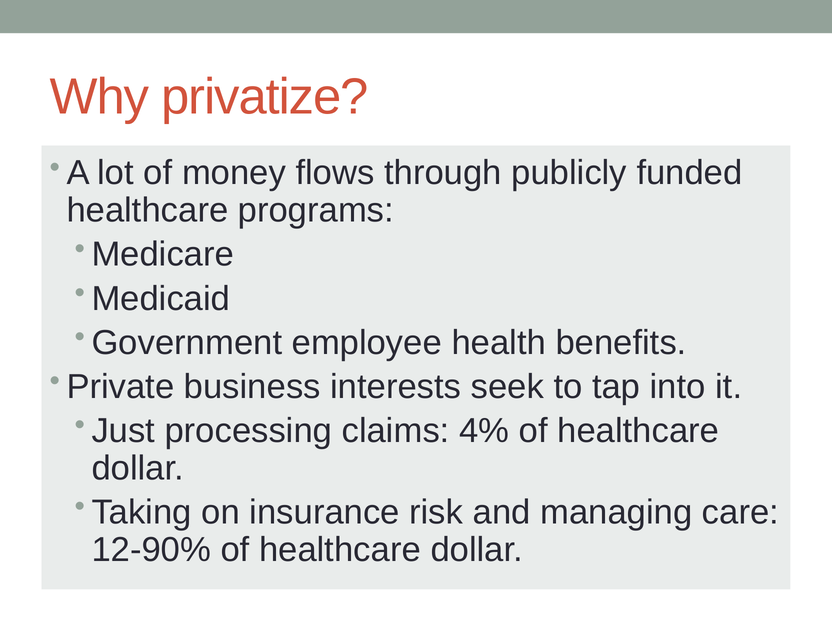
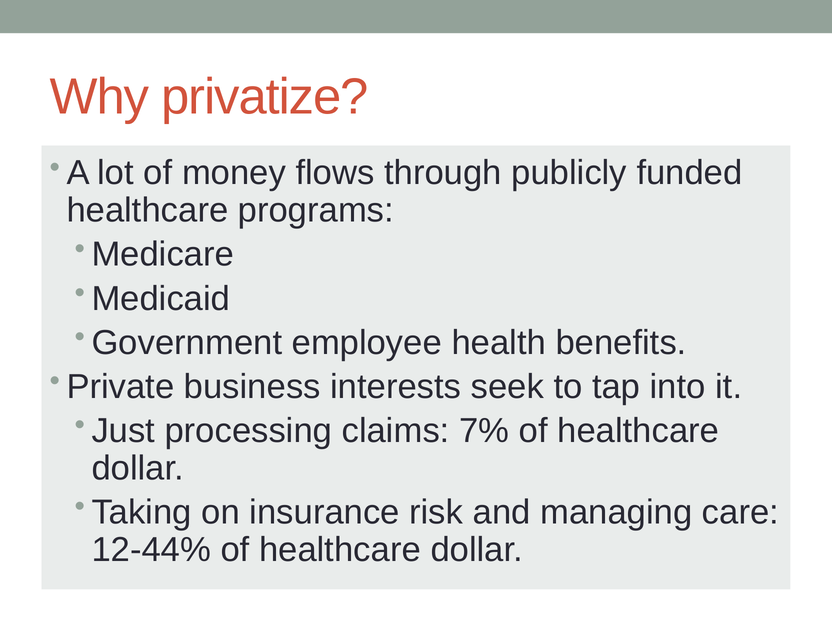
4%: 4% -> 7% (484, 431)
12-90%: 12-90% -> 12-44% (151, 550)
